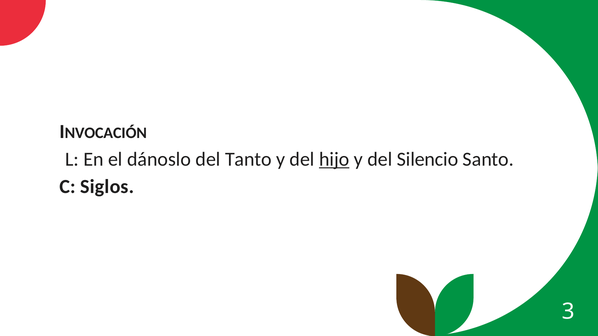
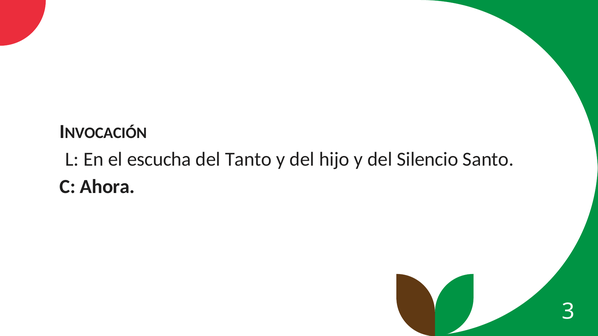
dánoslo: dánoslo -> escucha (159, 159)
hijo underline: present -> none (334, 159)
Siglos: Siglos -> Ahora (107, 187)
